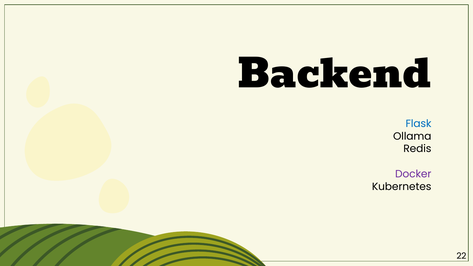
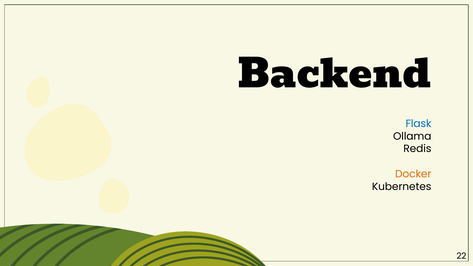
Docker colour: purple -> orange (413, 174)
